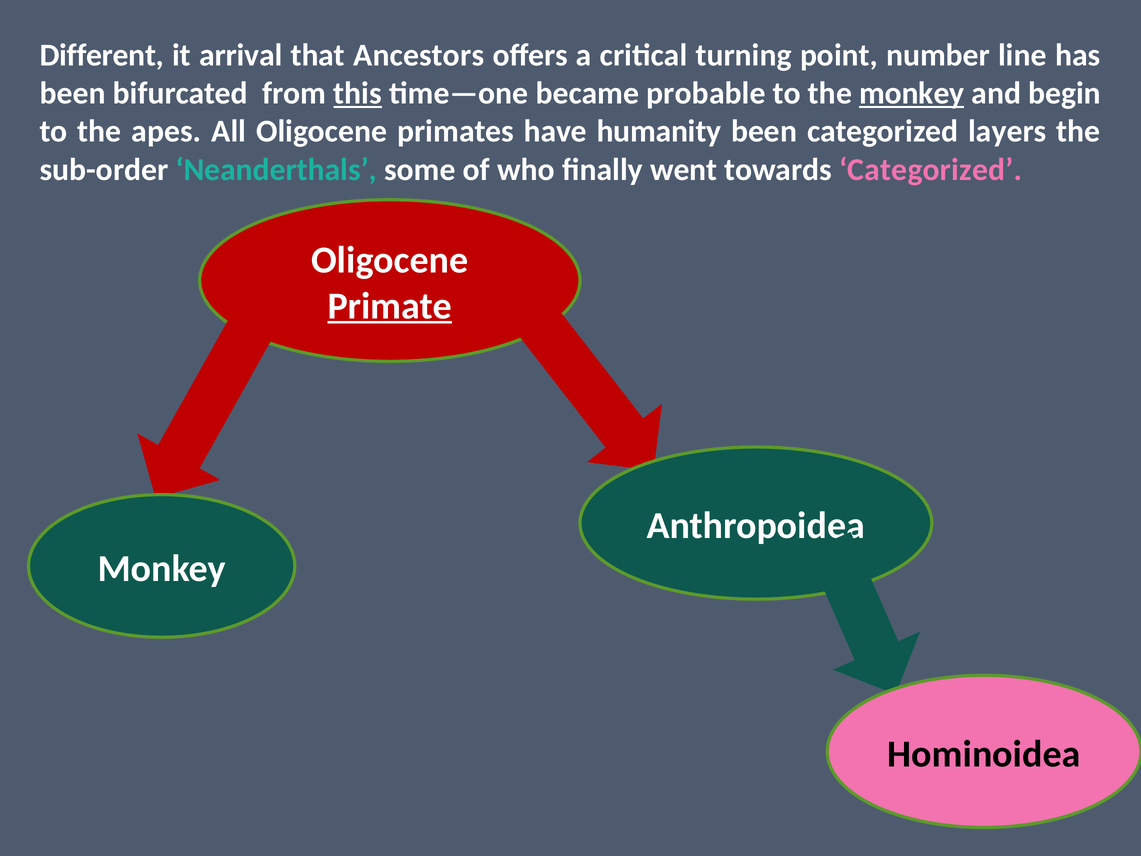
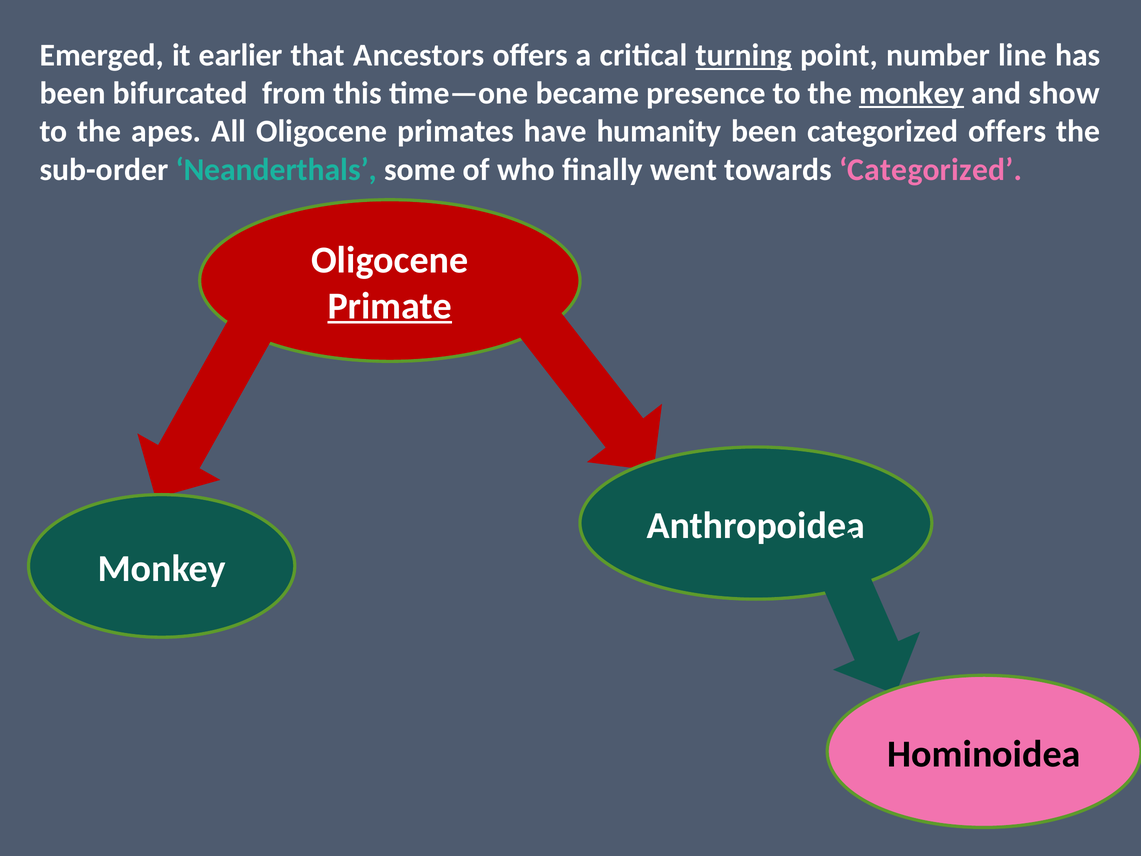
Different: Different -> Emerged (102, 55)
arrival: arrival -> earlier (241, 55)
turning underline: none -> present (744, 55)
this underline: present -> none (358, 93)
probable: probable -> presence (706, 93)
begin: begin -> show (1064, 93)
categorized layers: layers -> offers (1007, 131)
